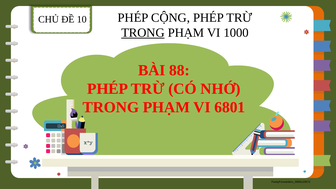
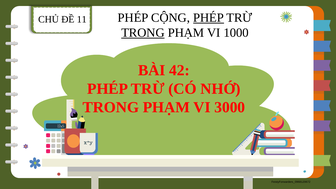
10: 10 -> 11 (82, 19)
PHÉP underline: none -> present (209, 18)
88: 88 -> 42 (180, 70)
6801: 6801 -> 3000 (230, 107)
